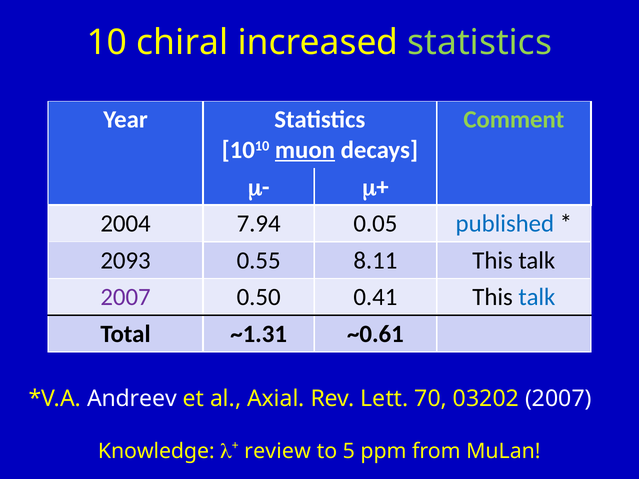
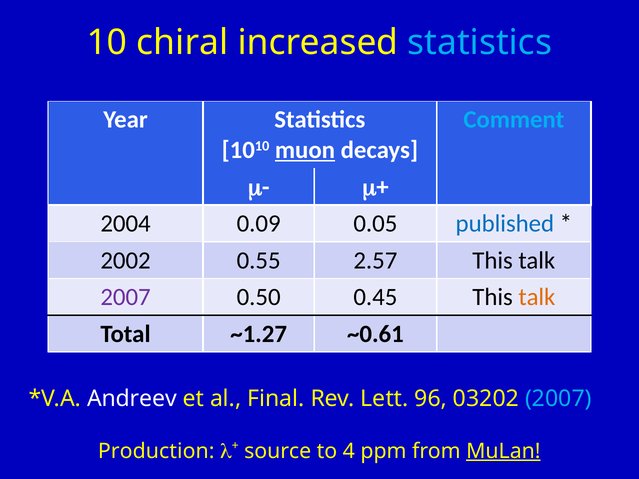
statistics colour: light green -> light blue (480, 42)
Comment colour: light green -> light blue (514, 120)
7.94: 7.94 -> 0.09 (259, 224)
2093: 2093 -> 2002 (126, 261)
8.11: 8.11 -> 2.57 (375, 261)
0.41: 0.41 -> 0.45 (375, 297)
talk colour: blue -> orange (537, 297)
~1.31: ~1.31 -> ~1.27 (259, 334)
Axial: Axial -> Final (276, 399)
70: 70 -> 96 (431, 399)
2007 colour: white -> light blue (558, 399)
Knowledge: Knowledge -> Production (156, 451)
review: review -> source (278, 451)
5: 5 -> 4 (349, 451)
MuLan underline: none -> present (503, 451)
